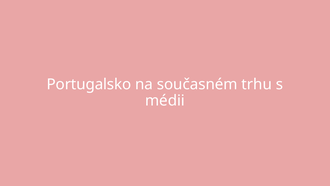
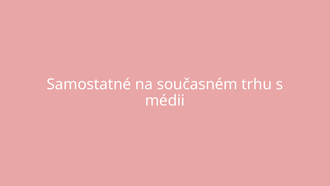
Portugalsko: Portugalsko -> Samostatné (89, 84)
